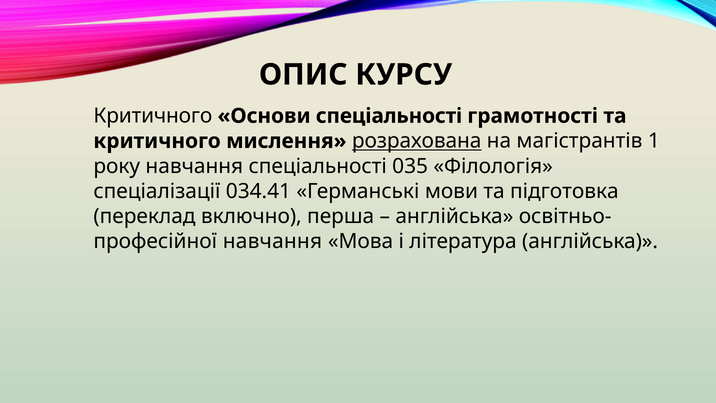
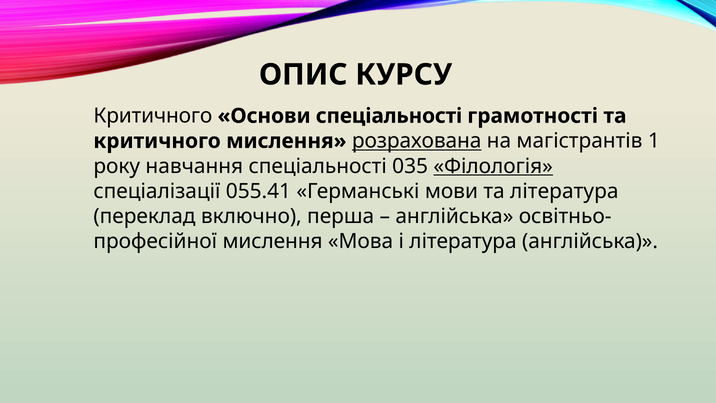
Філологія underline: none -> present (493, 166)
034.41: 034.41 -> 055.41 (258, 191)
та підготовка: підготовка -> література (564, 191)
навчання: навчання -> мислення (273, 241)
